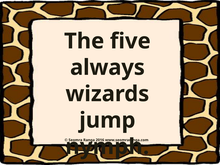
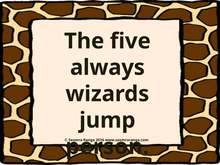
nymph: nymph -> person (107, 147)
